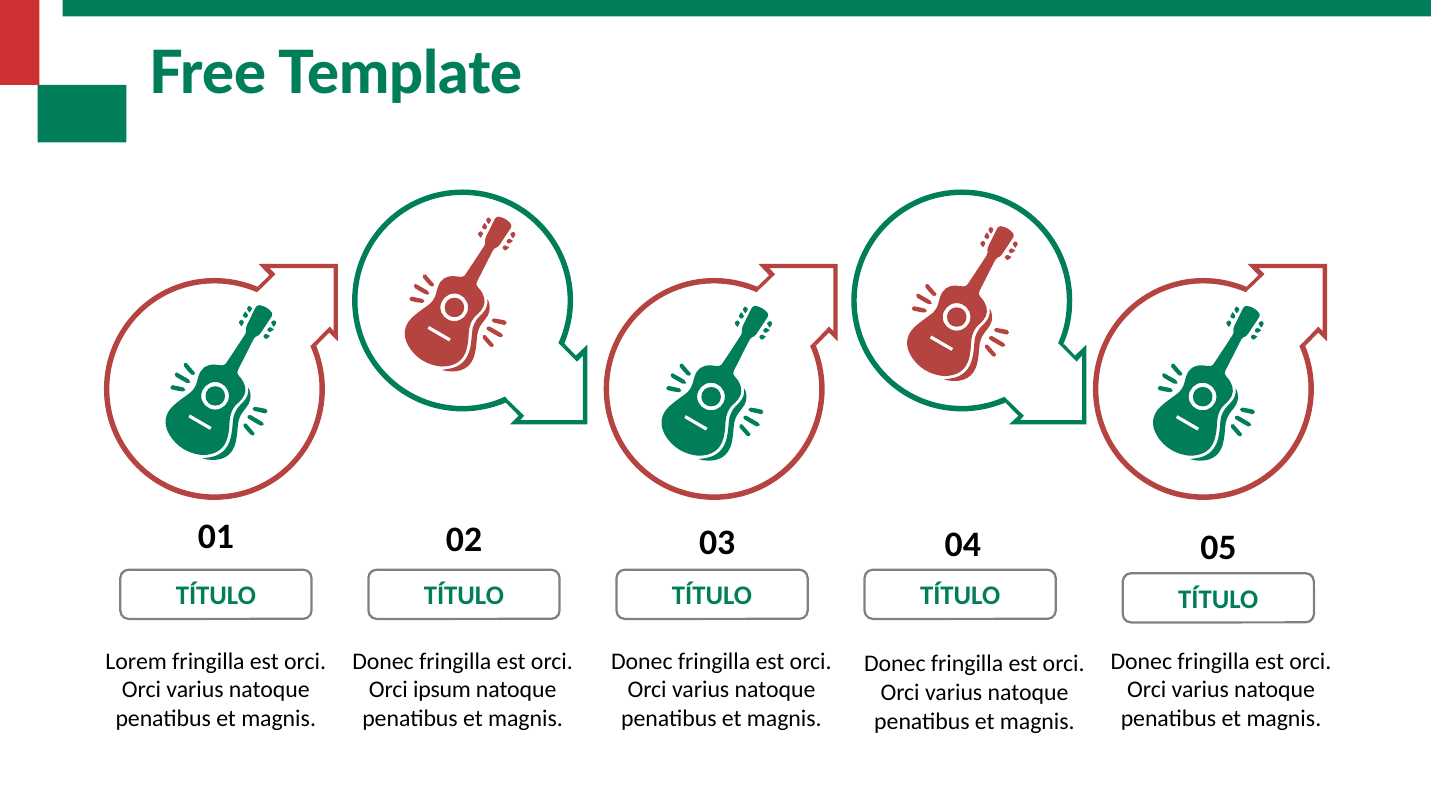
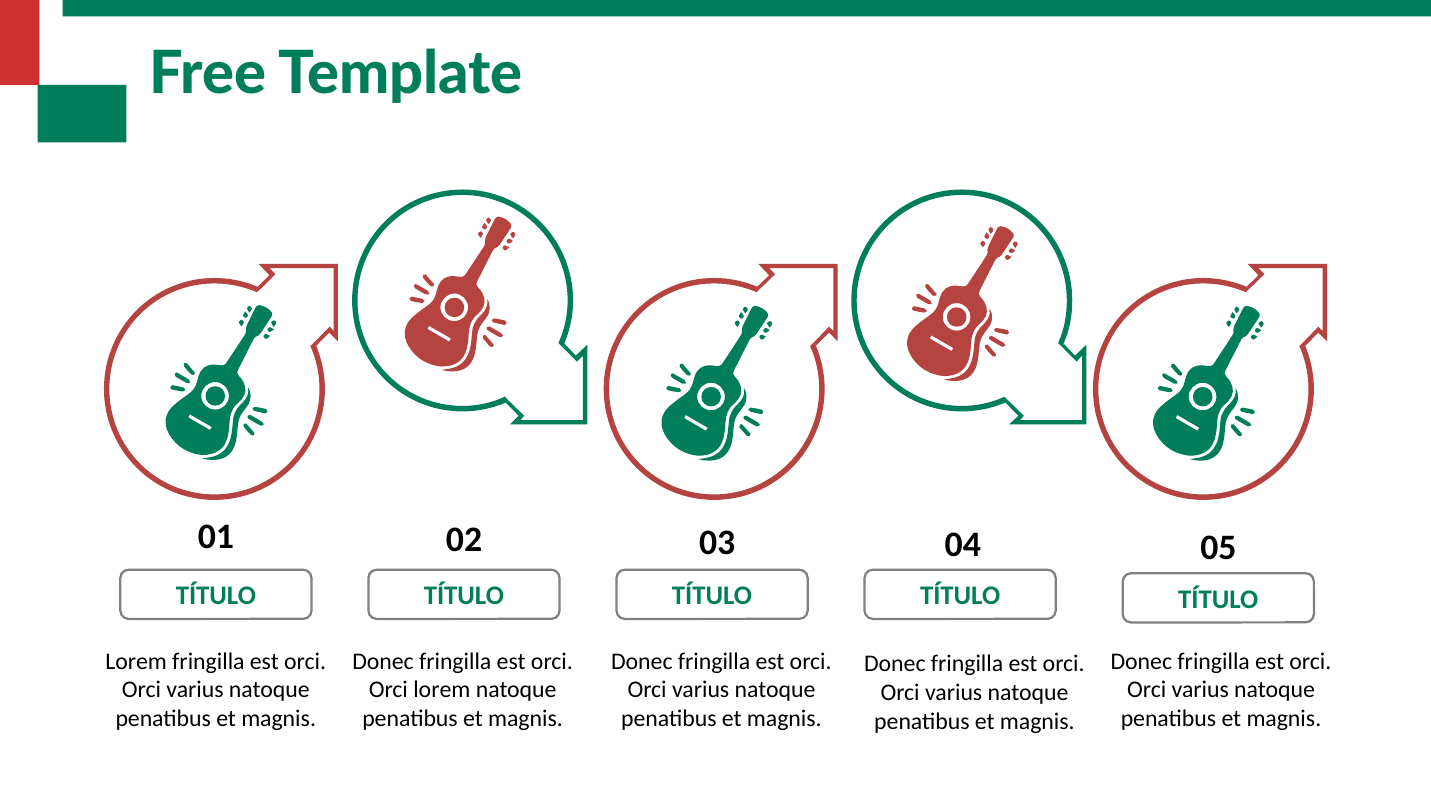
Orci ipsum: ipsum -> lorem (442, 690)
